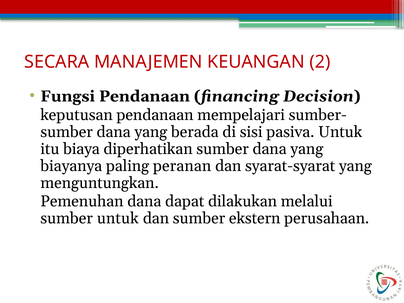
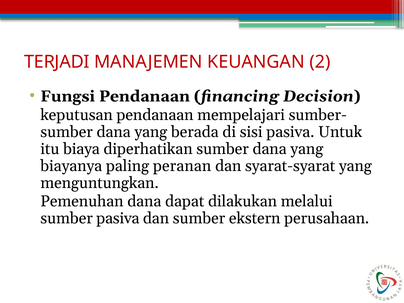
SECARA: SECARA -> TERJADI (57, 62)
sumber untuk: untuk -> pasiva (118, 218)
